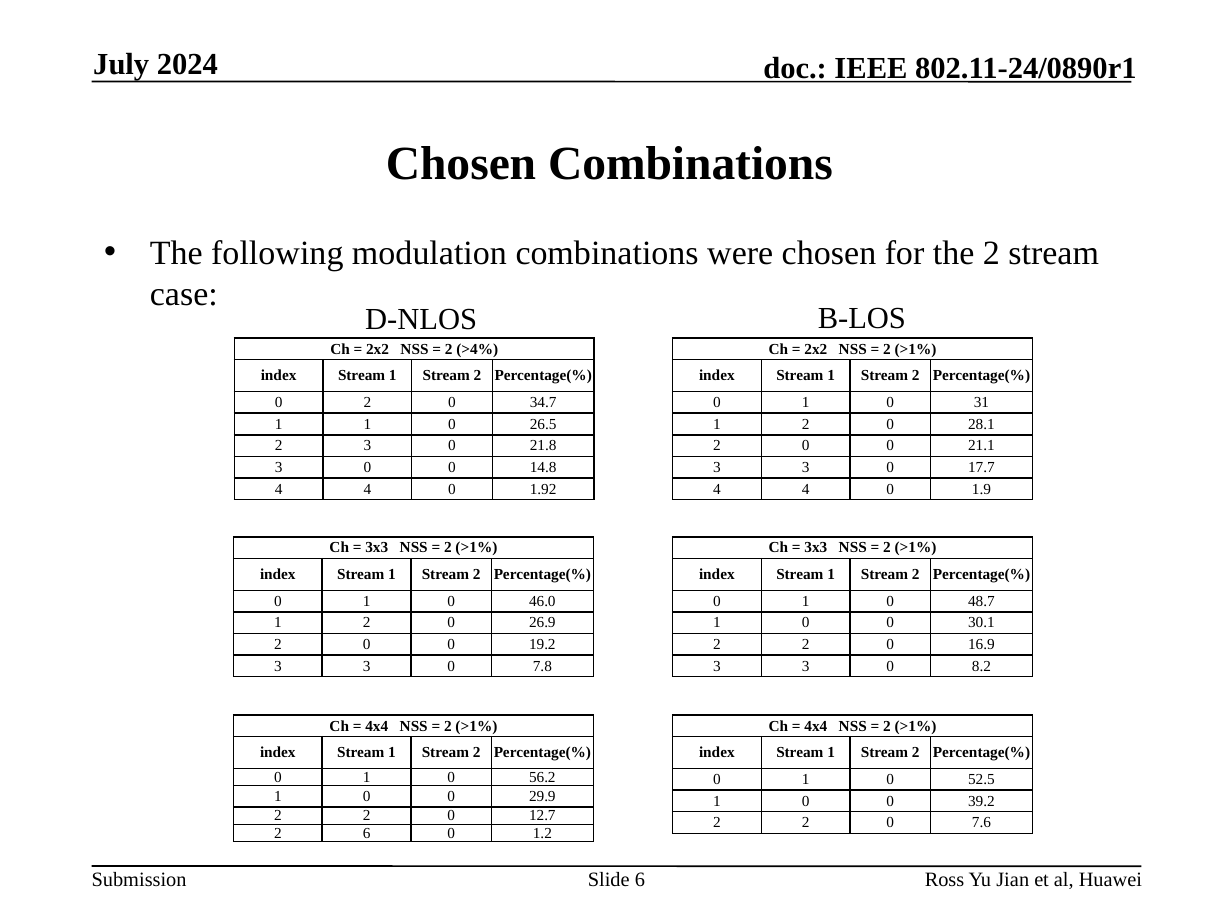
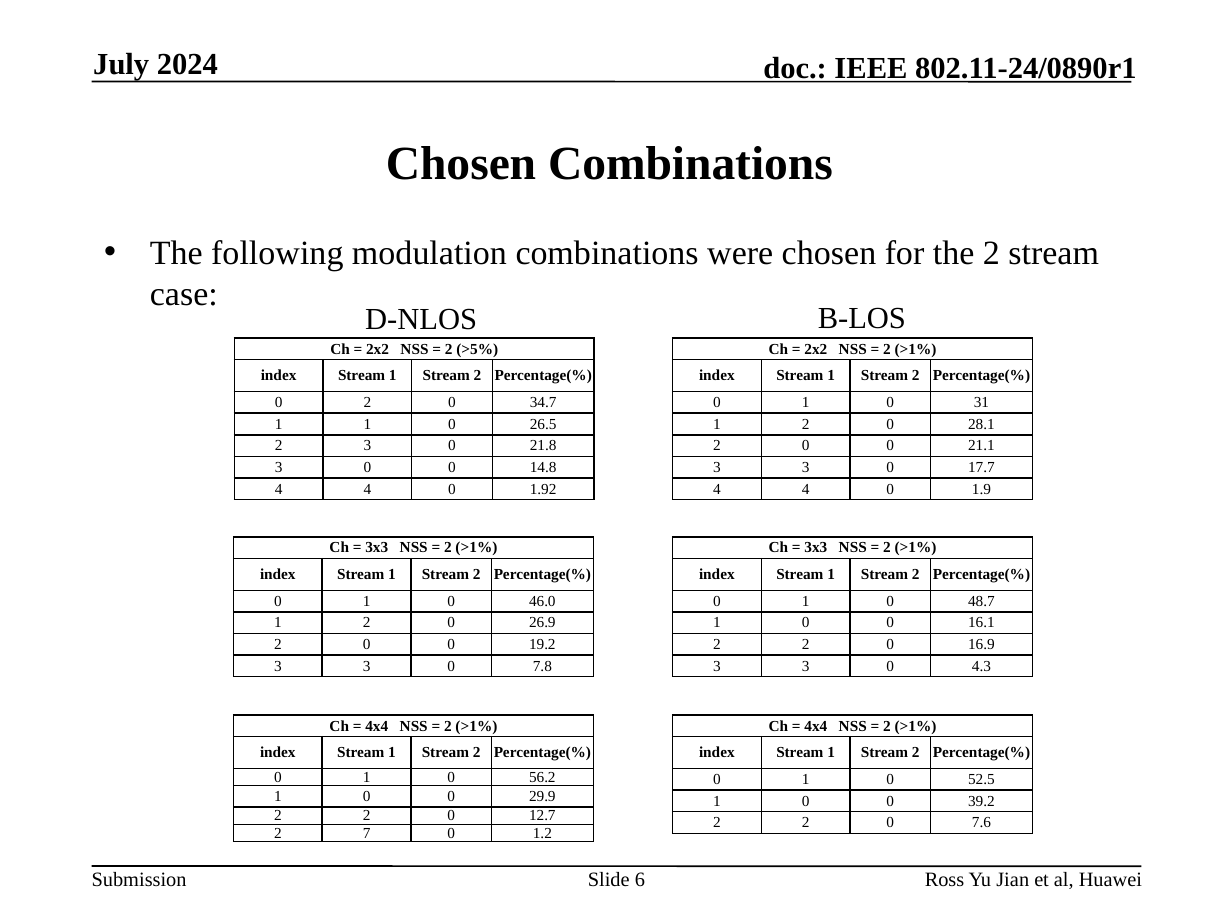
>4%: >4% -> >5% (477, 349)
30.1: 30.1 -> 16.1 (981, 623)
8.2: 8.2 -> 4.3 (982, 666)
2 6: 6 -> 7 (367, 833)
